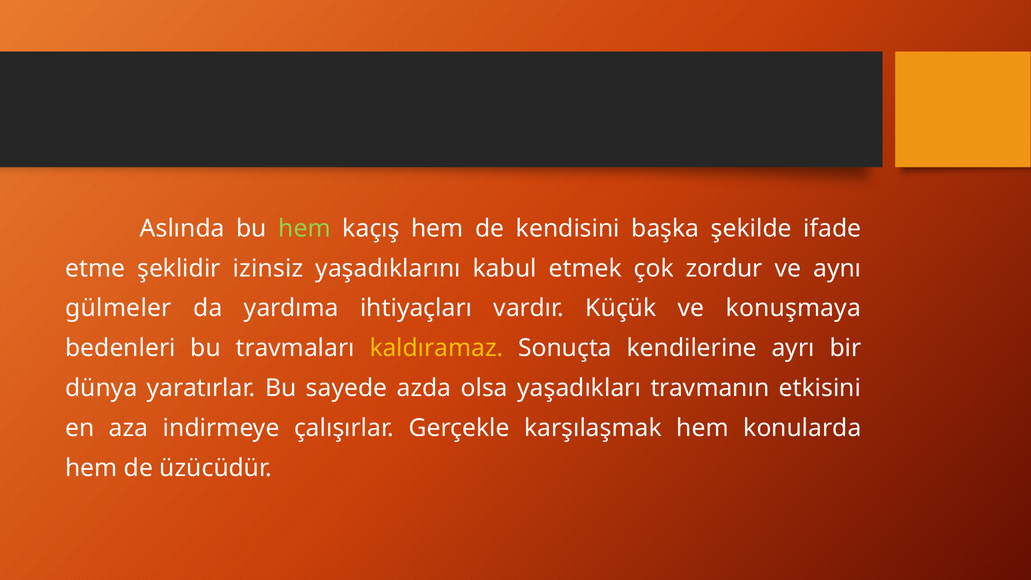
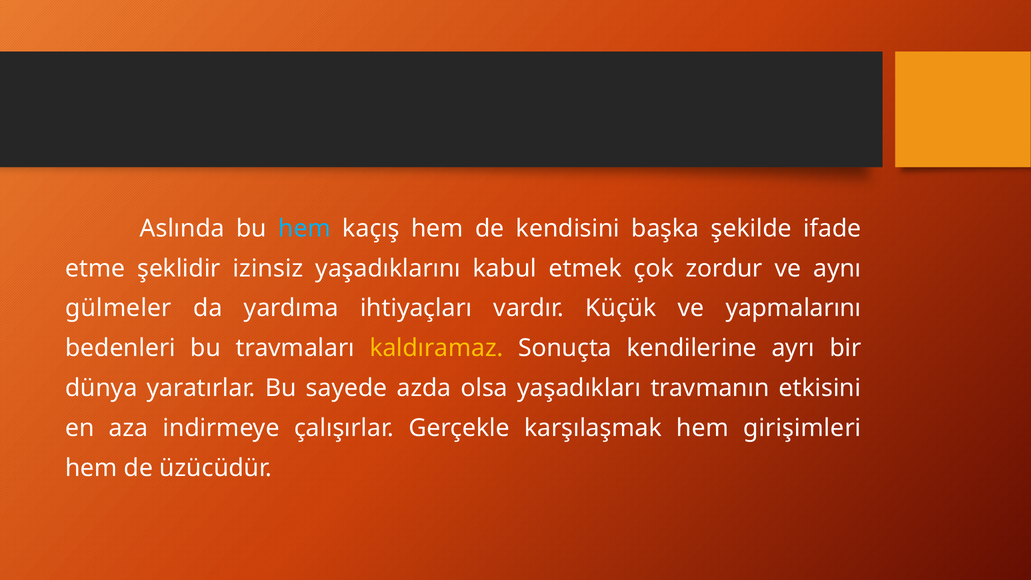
hem colour: light green -> light blue (305, 228)
konuşmaya: konuşmaya -> yapmalarını (794, 308)
konularda: konularda -> girişimleri (802, 428)
